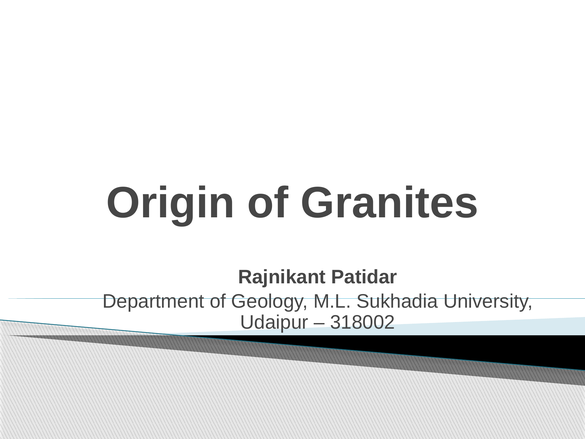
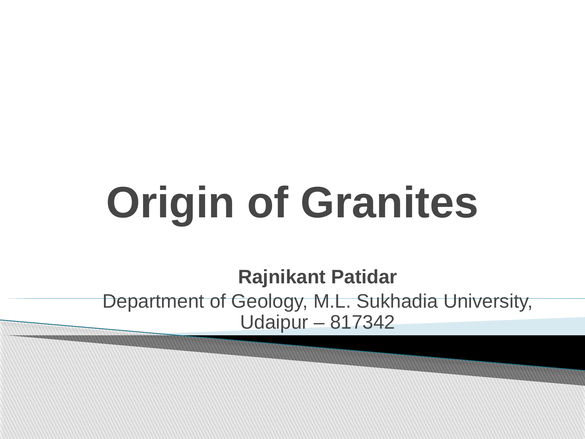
318002: 318002 -> 817342 (363, 322)
